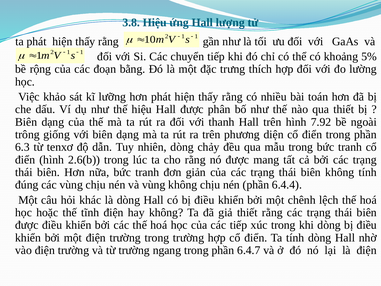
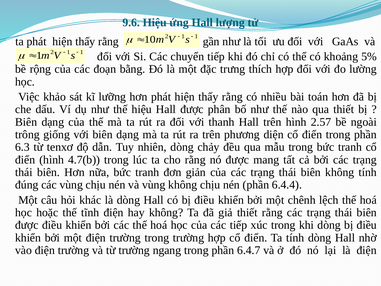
3.8: 3.8 -> 9.6 (131, 22)
7.92: 7.92 -> 2.57 (321, 122)
2.6(b: 2.6(b -> 4.7(b (84, 160)
